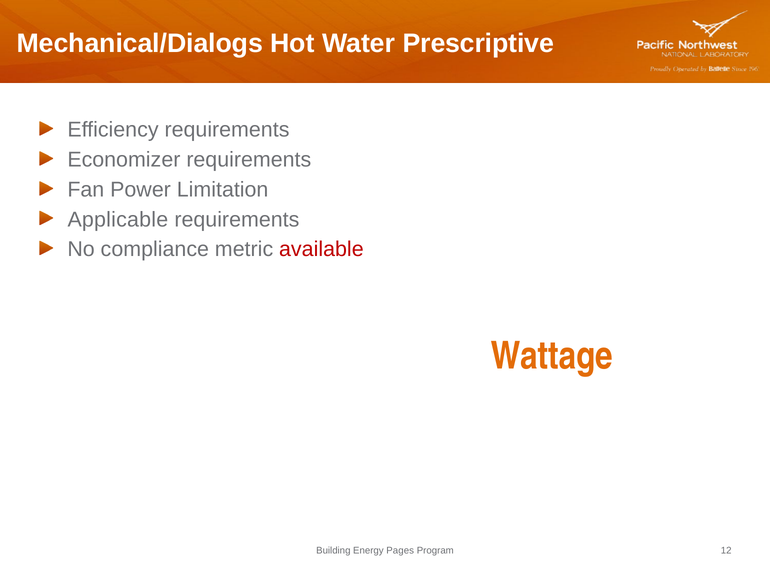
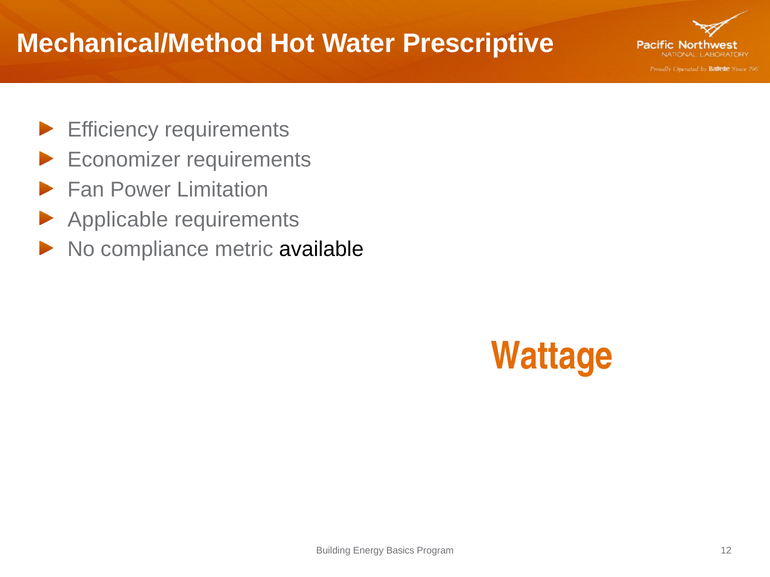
Mechanical/Dialogs: Mechanical/Dialogs -> Mechanical/Method (140, 43)
available colour: red -> black (321, 250)
Pages: Pages -> Basics (400, 551)
